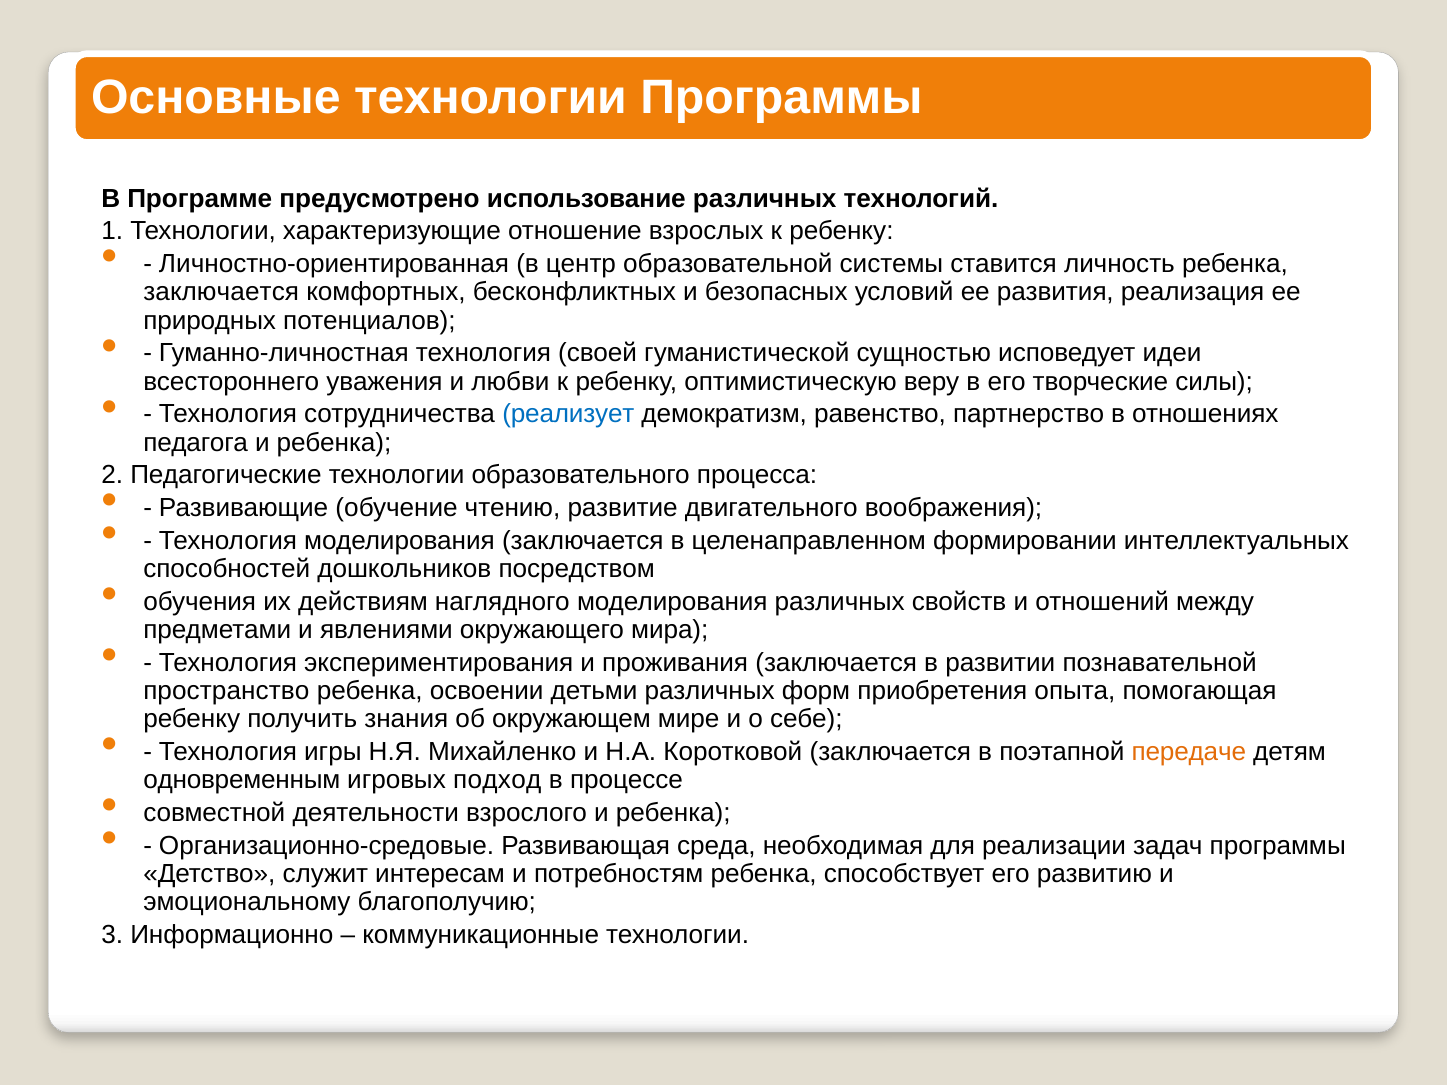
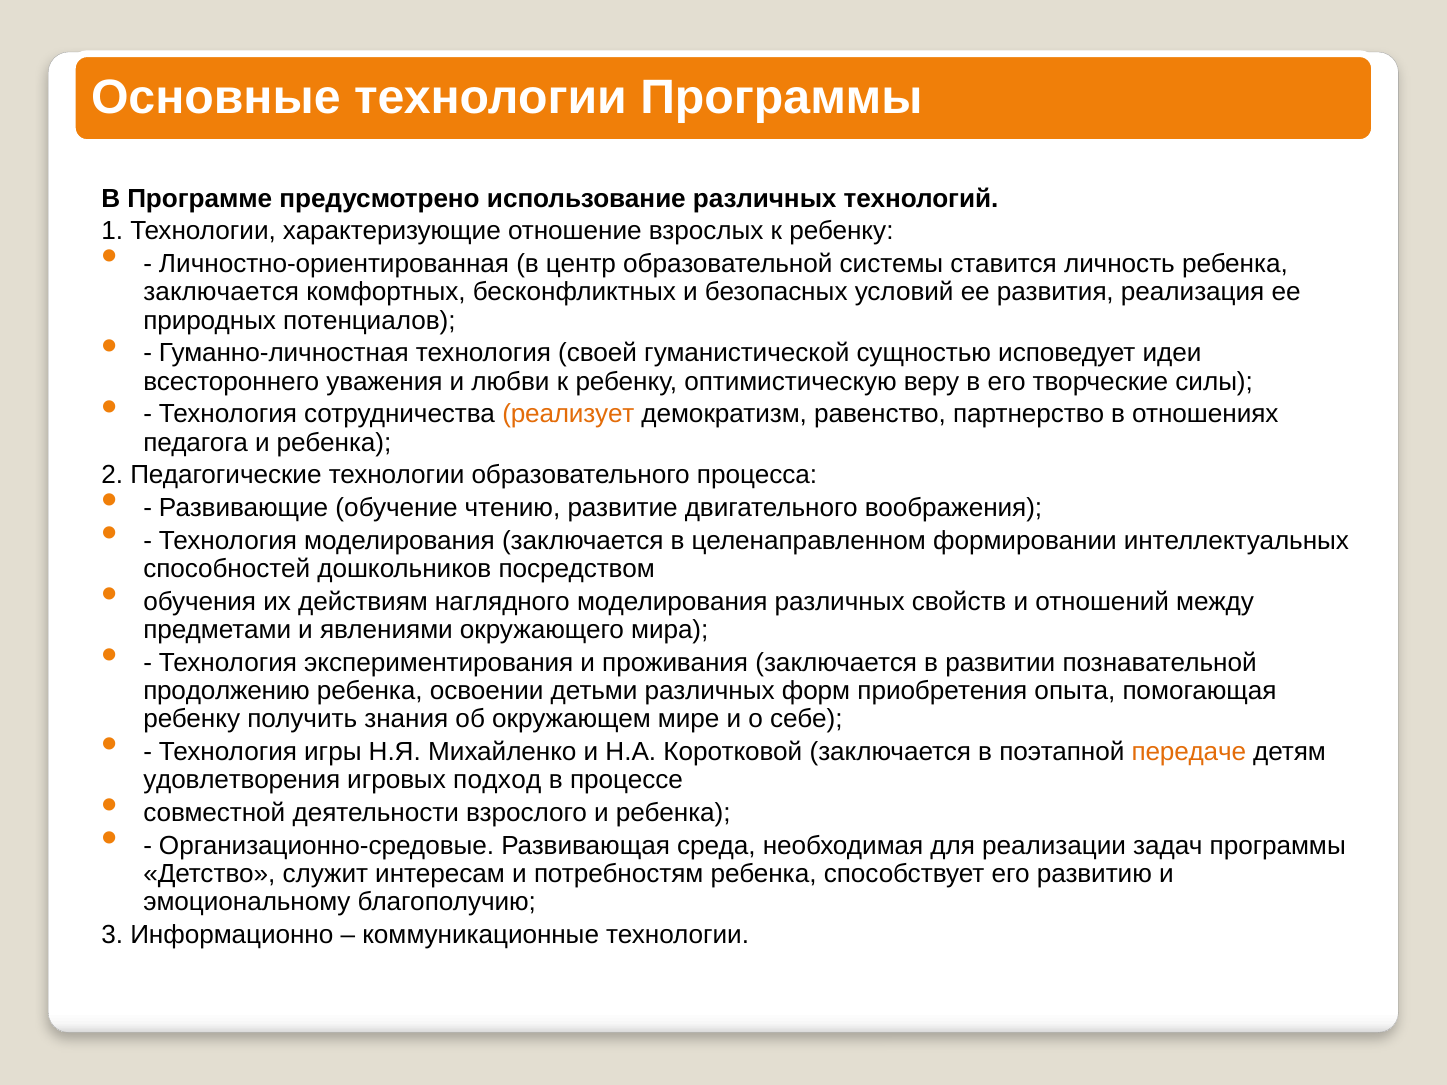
реализует colour: blue -> orange (568, 414)
пространство: пространство -> продолжению (226, 691)
одновременным: одновременным -> удовлетворения (242, 780)
